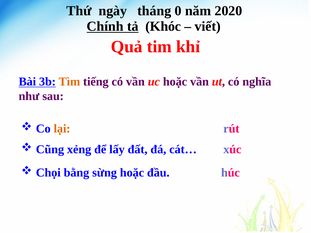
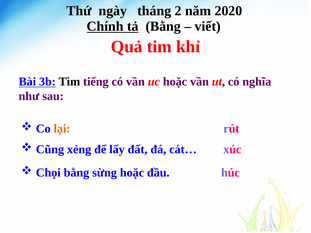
0: 0 -> 2 (178, 11)
tả Khóc: Khóc -> Bằng (163, 26)
Tìm colour: orange -> black (69, 82)
